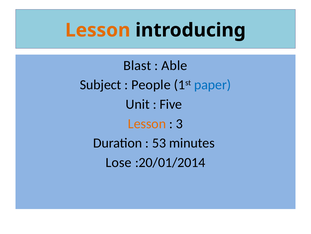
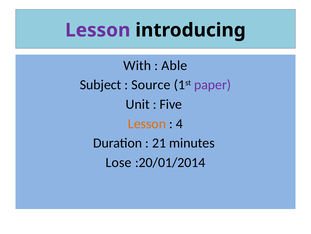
Lesson colour: orange -> purple (98, 30)
Blast: Blast -> With (137, 65)
People: People -> Source (151, 85)
paper colour: blue -> purple (213, 85)
3: 3 -> 4 (179, 123)
53: 53 -> 21 (159, 143)
